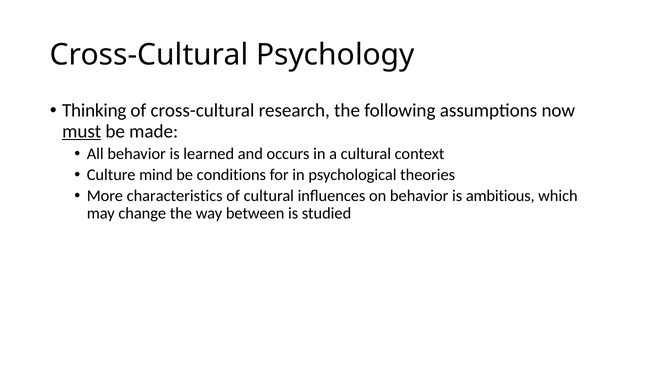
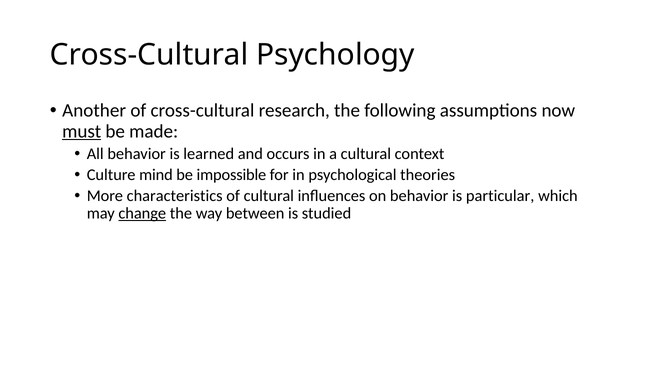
Thinking: Thinking -> Another (94, 111)
conditions: conditions -> impossible (231, 175)
ambitious: ambitious -> particular (500, 196)
change underline: none -> present (142, 214)
